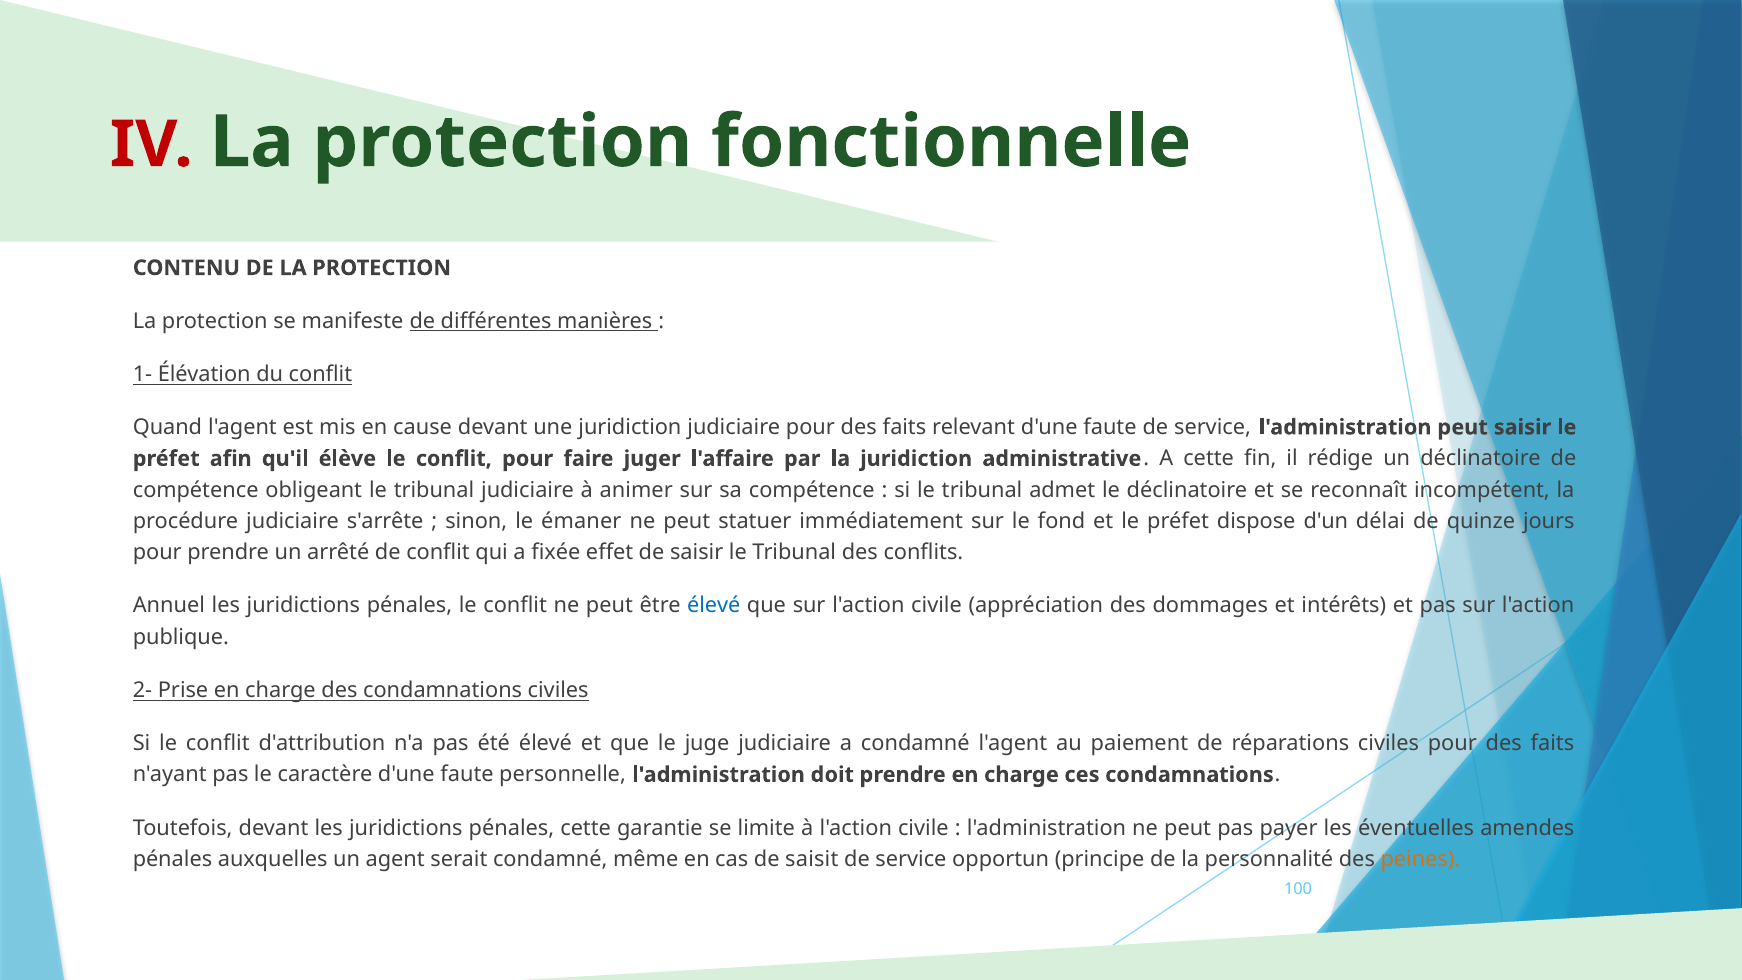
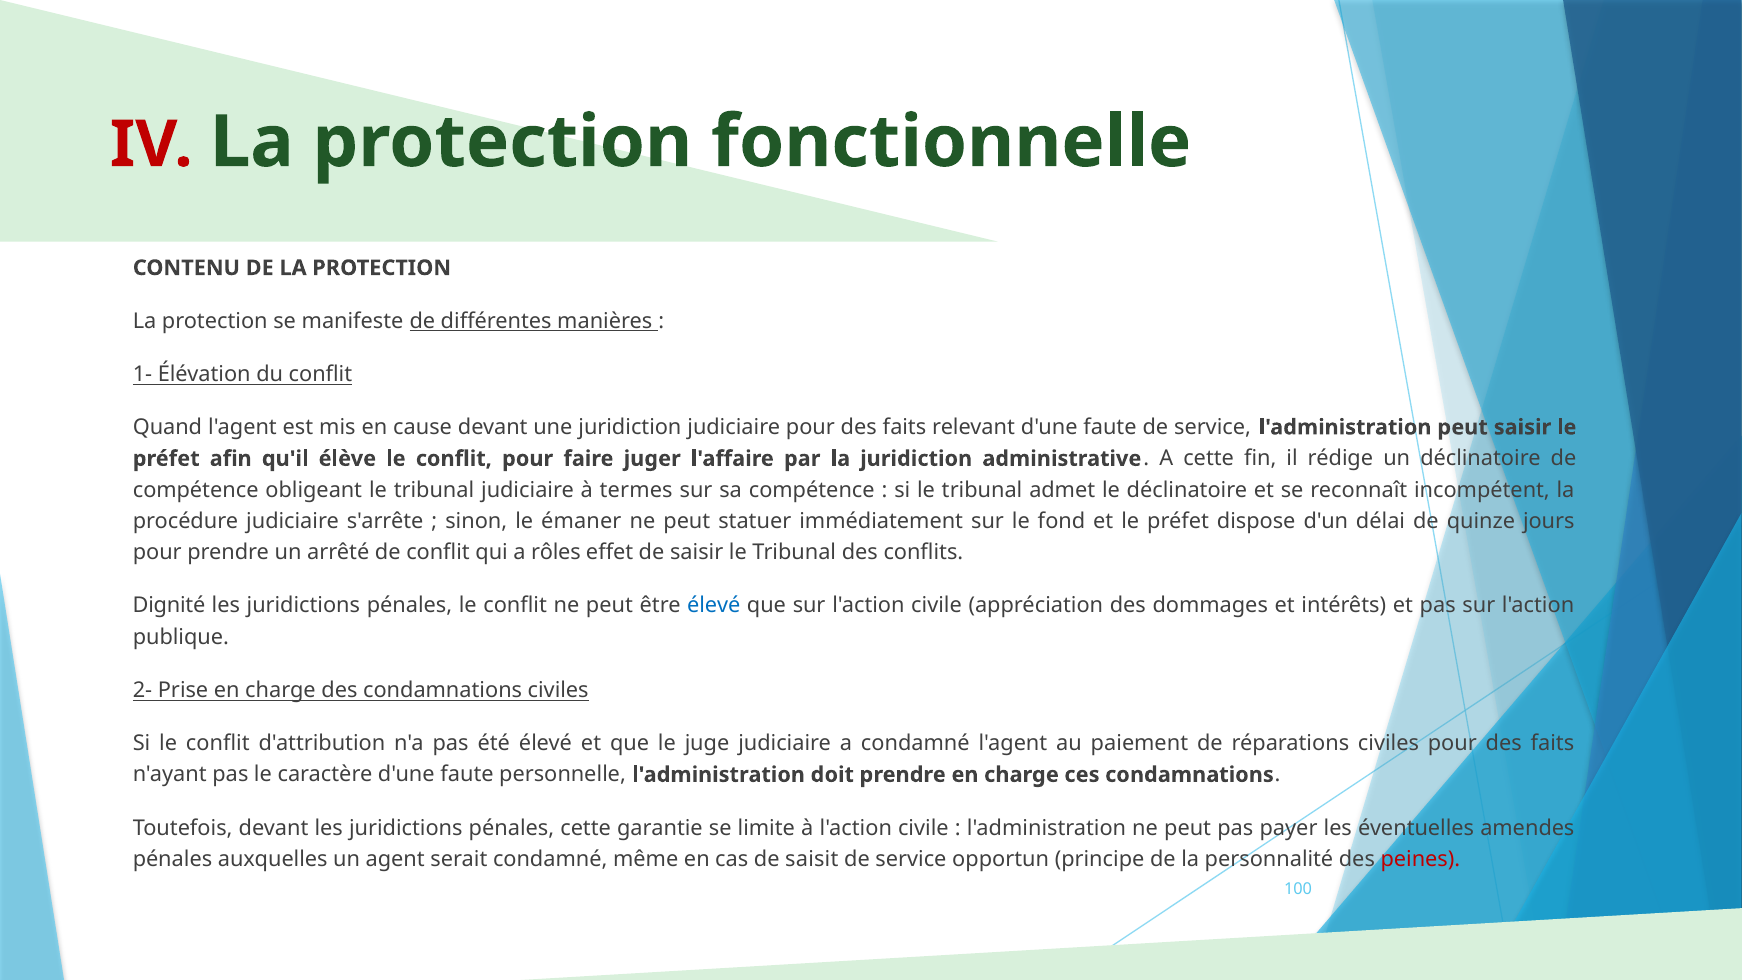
animer: animer -> termes (636, 490)
fixée: fixée -> rôles (556, 553)
Annuel: Annuel -> Dignité (169, 606)
peines colour: orange -> red (1420, 859)
